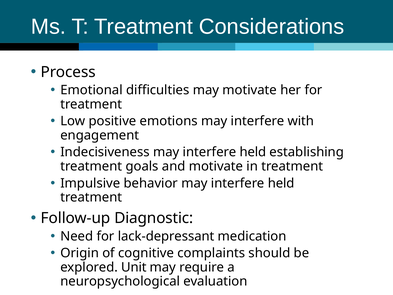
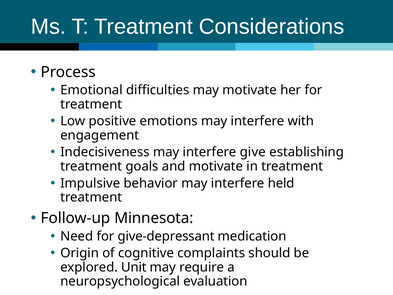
Indecisiveness may interfere held: held -> give (253, 152)
Diagnostic: Diagnostic -> Minnesota (154, 218)
lack-depressant: lack-depressant -> give-depressant (166, 236)
